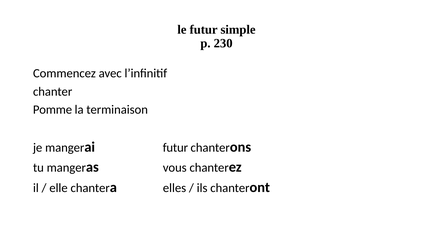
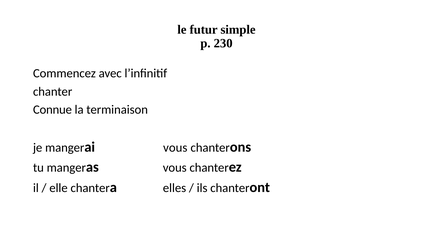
Pomme: Pomme -> Connue (52, 110)
futur: futur -> vous (175, 147)
